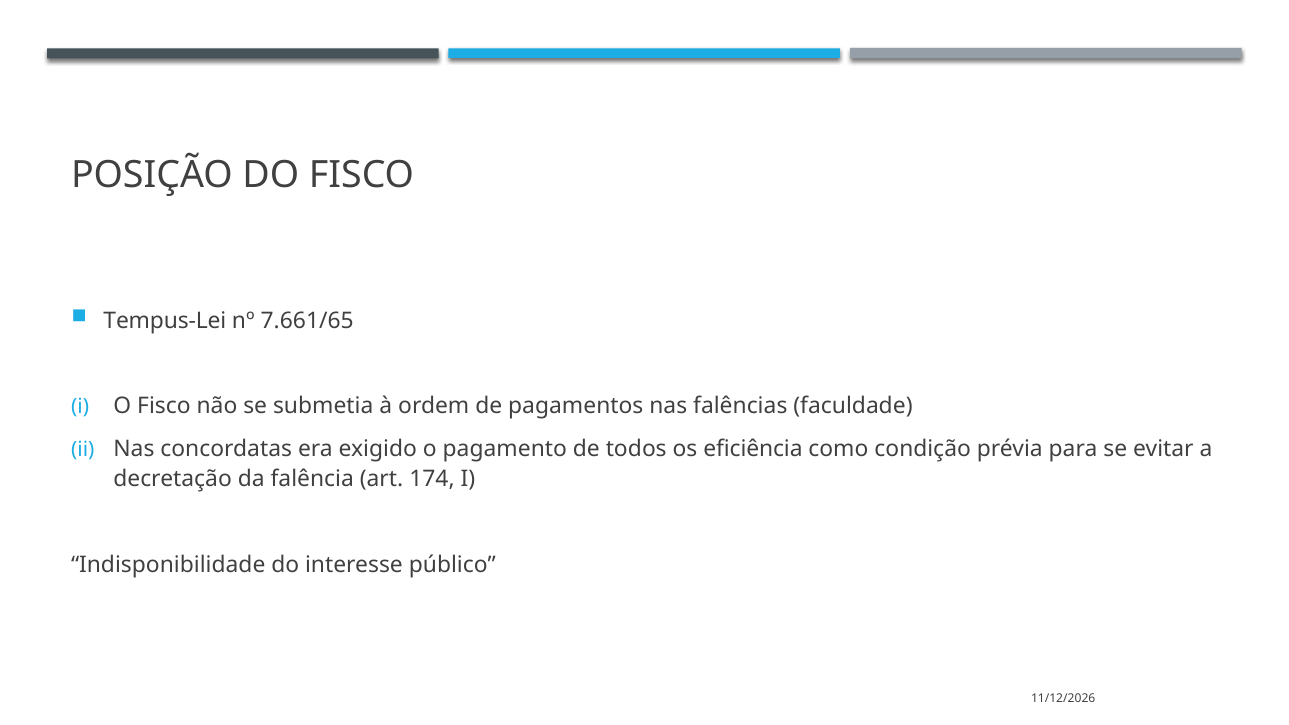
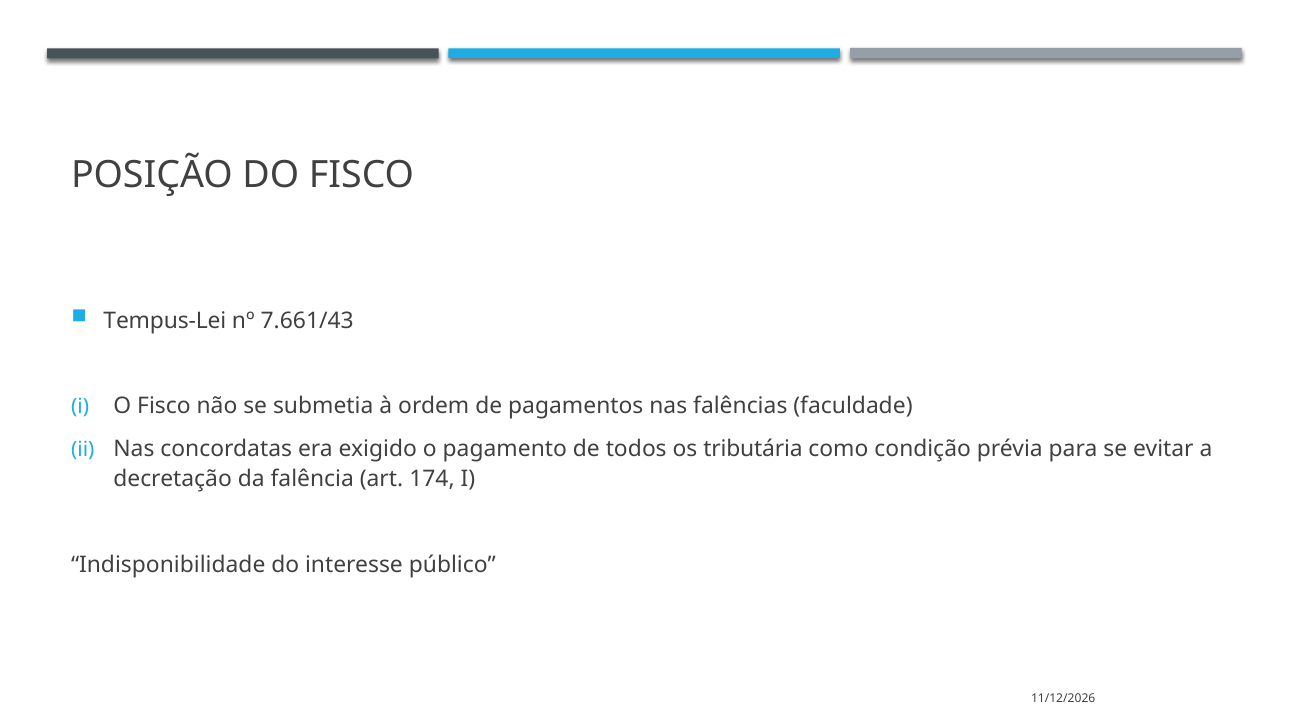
7.661/65: 7.661/65 -> 7.661/43 (307, 321)
eficiência: eficiência -> tributária (753, 449)
